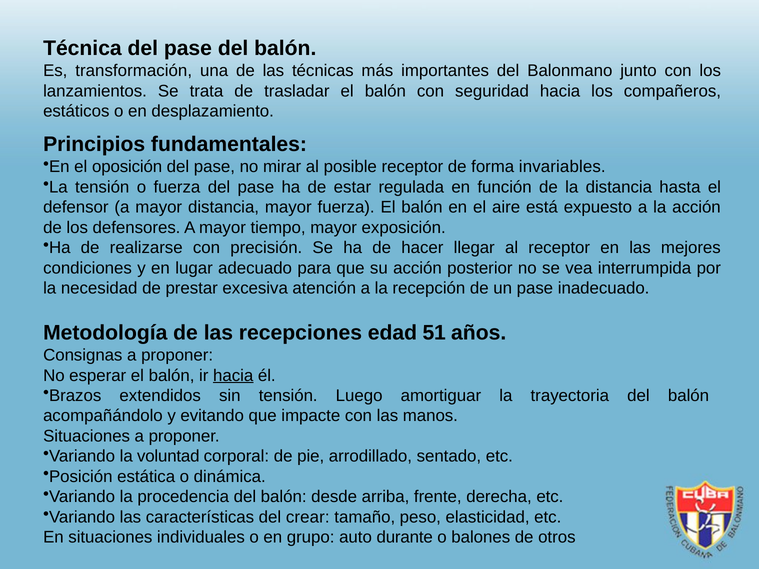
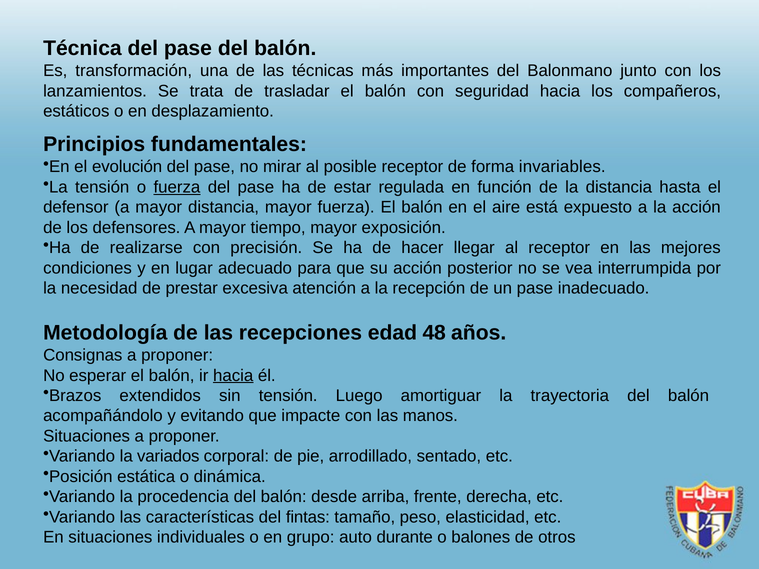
oposición: oposición -> evolución (127, 167)
fuerza underline: none -> present (177, 187)
51: 51 -> 48 (434, 333)
voluntad: voluntad -> variados (168, 457)
crear: crear -> fintas (308, 517)
